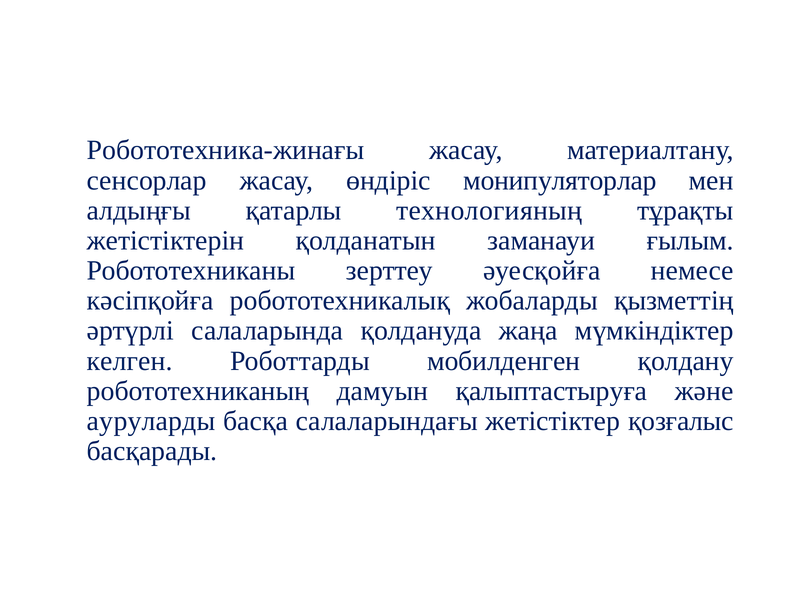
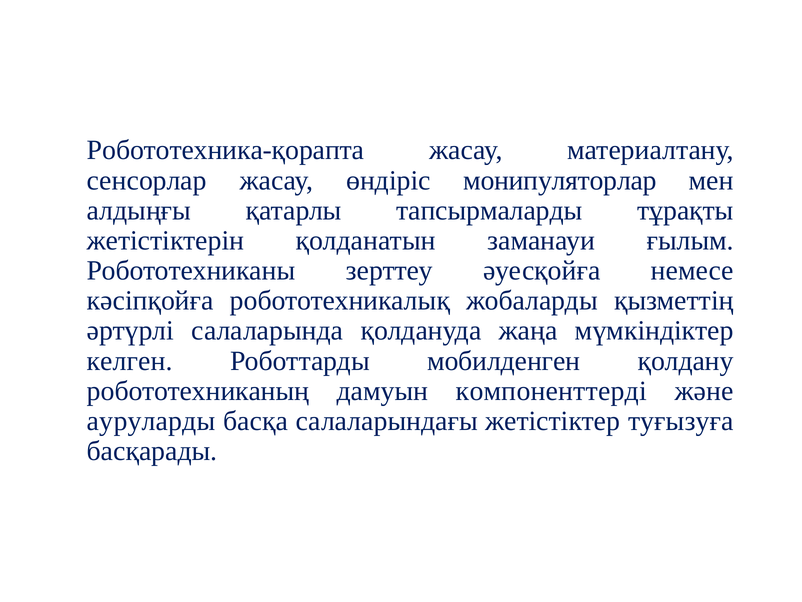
Робототехника-жинағы: Робототехника-жинағы -> Робототехника-қорапта (226, 150)
технологияның: технологияның -> тапсырмаларды (489, 210)
қалыптастыруға: қалыптастыруға -> компоненттерді (551, 391)
қозғалыс: қозғалыс -> туғызуға (681, 421)
